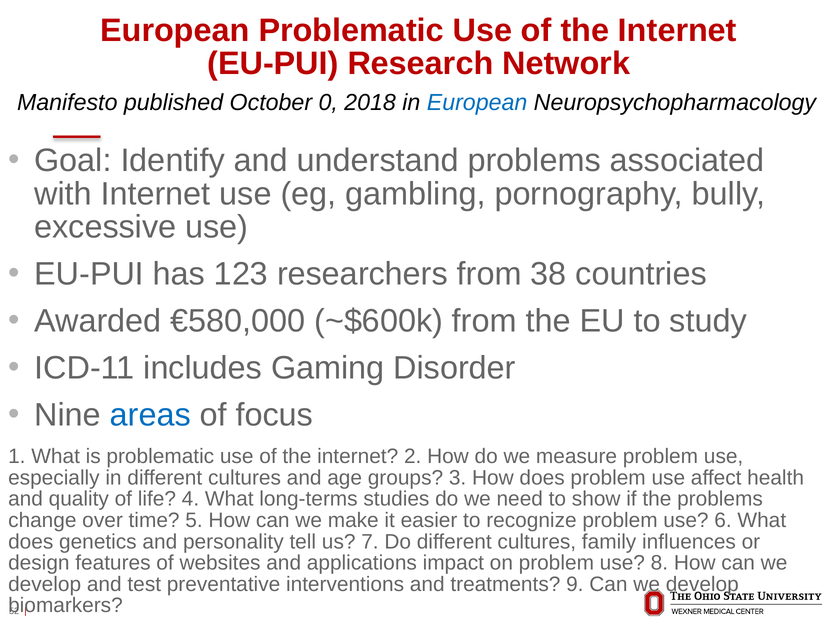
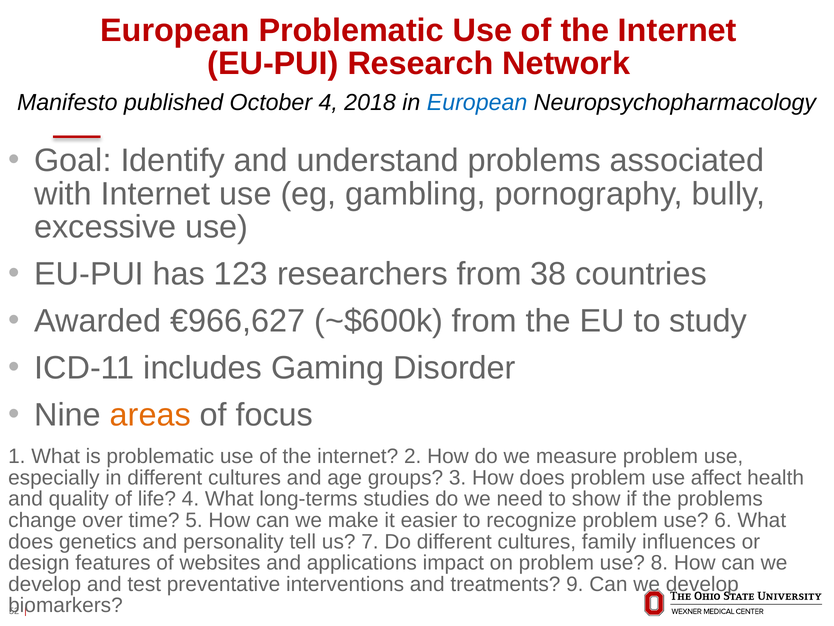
October 0: 0 -> 4 (328, 103)
€580,000: €580,000 -> €966,627 (238, 321)
areas colour: blue -> orange (150, 415)
